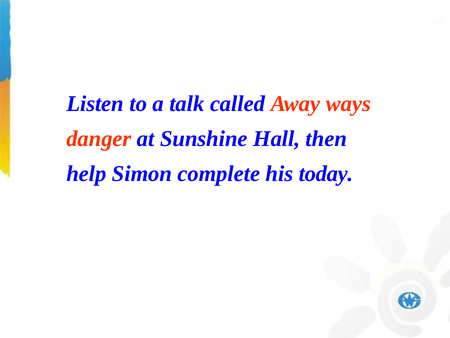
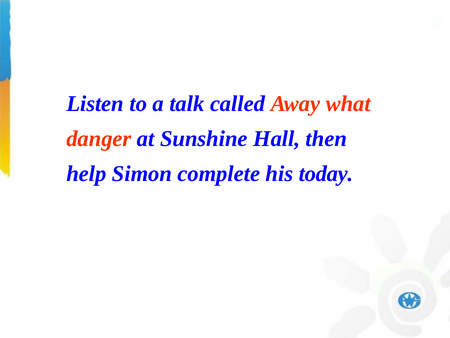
ways: ways -> what (348, 103)
